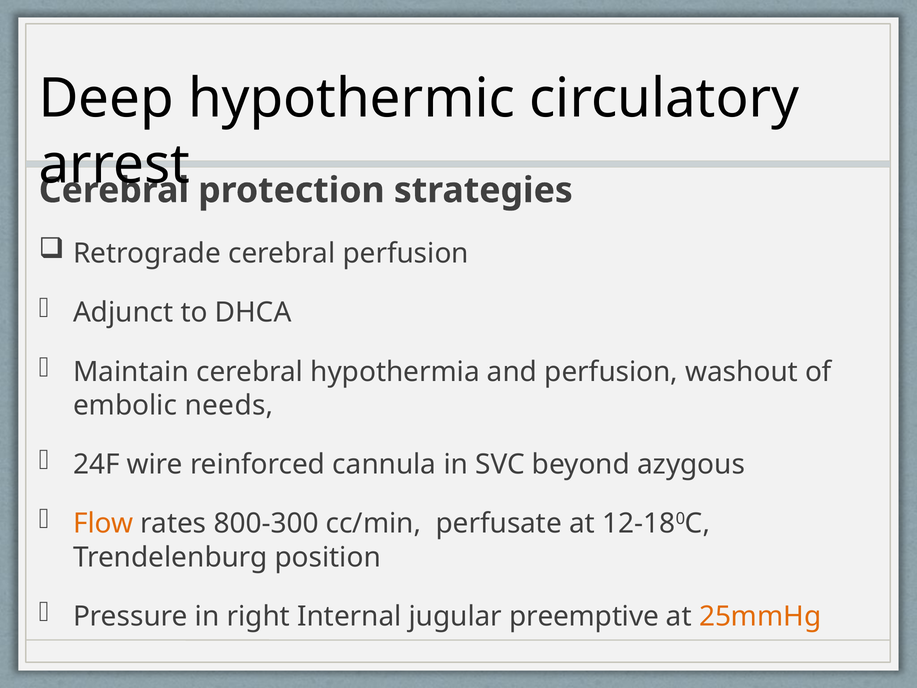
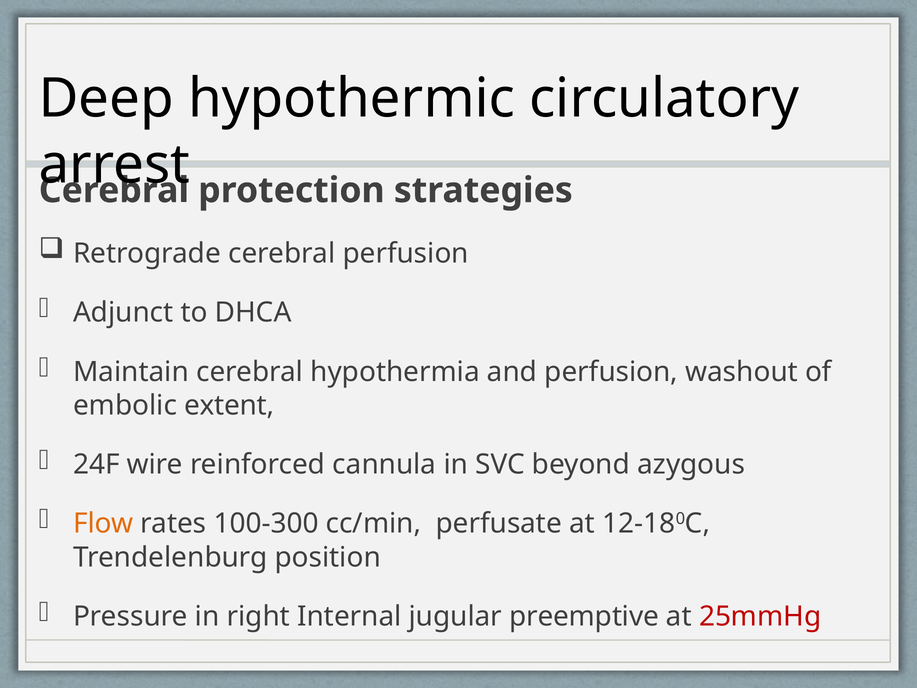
needs: needs -> extent (229, 405)
800-300: 800-300 -> 100-300 (266, 523)
25mmHg colour: orange -> red (760, 616)
